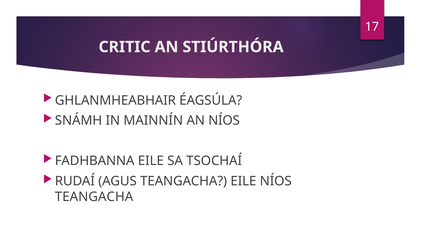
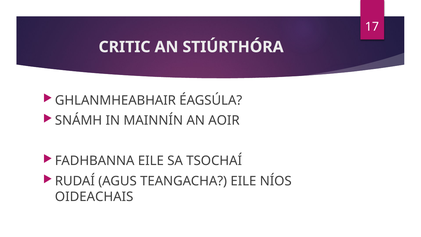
AN NÍOS: NÍOS -> AOIR (224, 120)
TEANGACHA: TEANGACHA -> OIDEACHAIS (94, 197)
